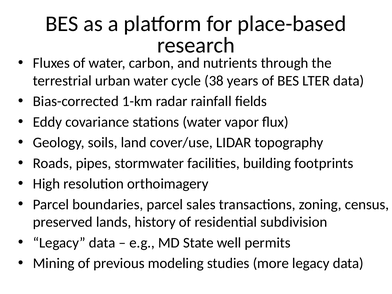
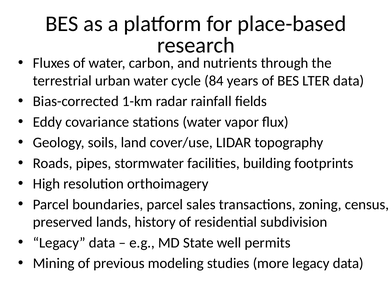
38: 38 -> 84 (214, 81)
